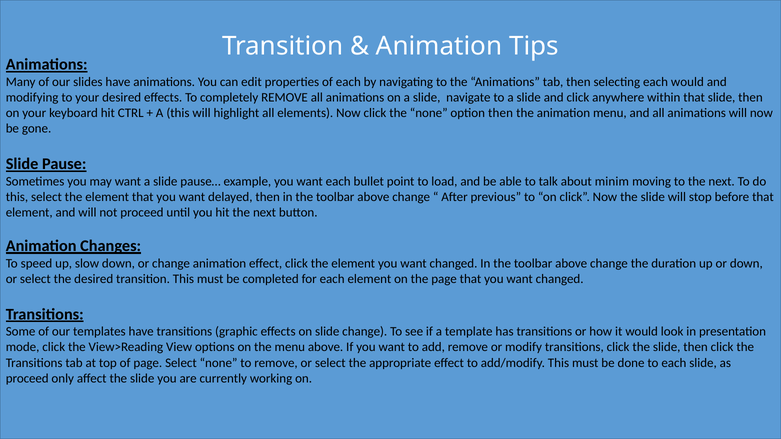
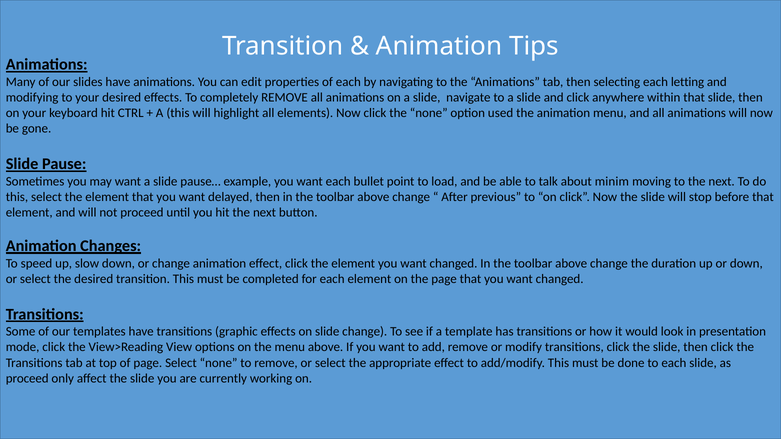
each would: would -> letting (688, 82)
option then: then -> used (501, 113)
